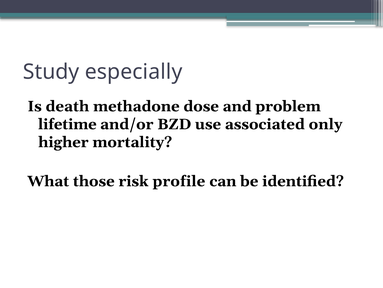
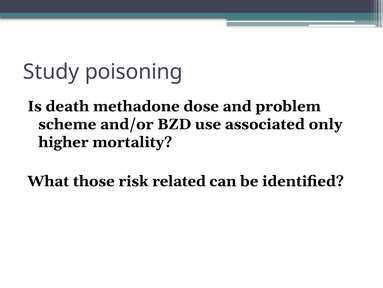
especially: especially -> poisoning (134, 72)
lifetime: lifetime -> scheme (67, 124)
profile: profile -> related (179, 181)
